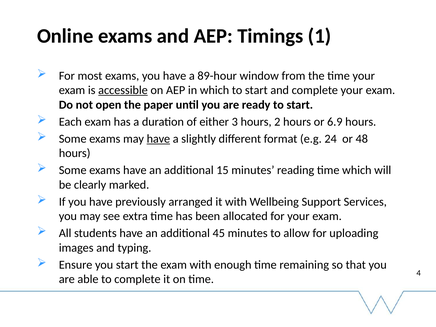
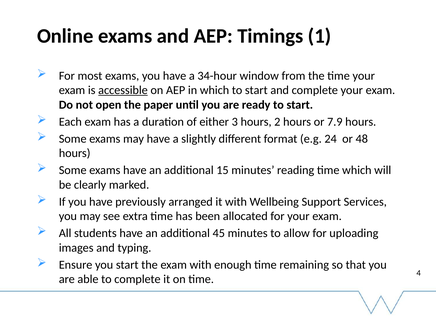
89-hour: 89-hour -> 34-hour (217, 76)
6.9: 6.9 -> 7.9 (335, 122)
have underline: present -> none (158, 139)
